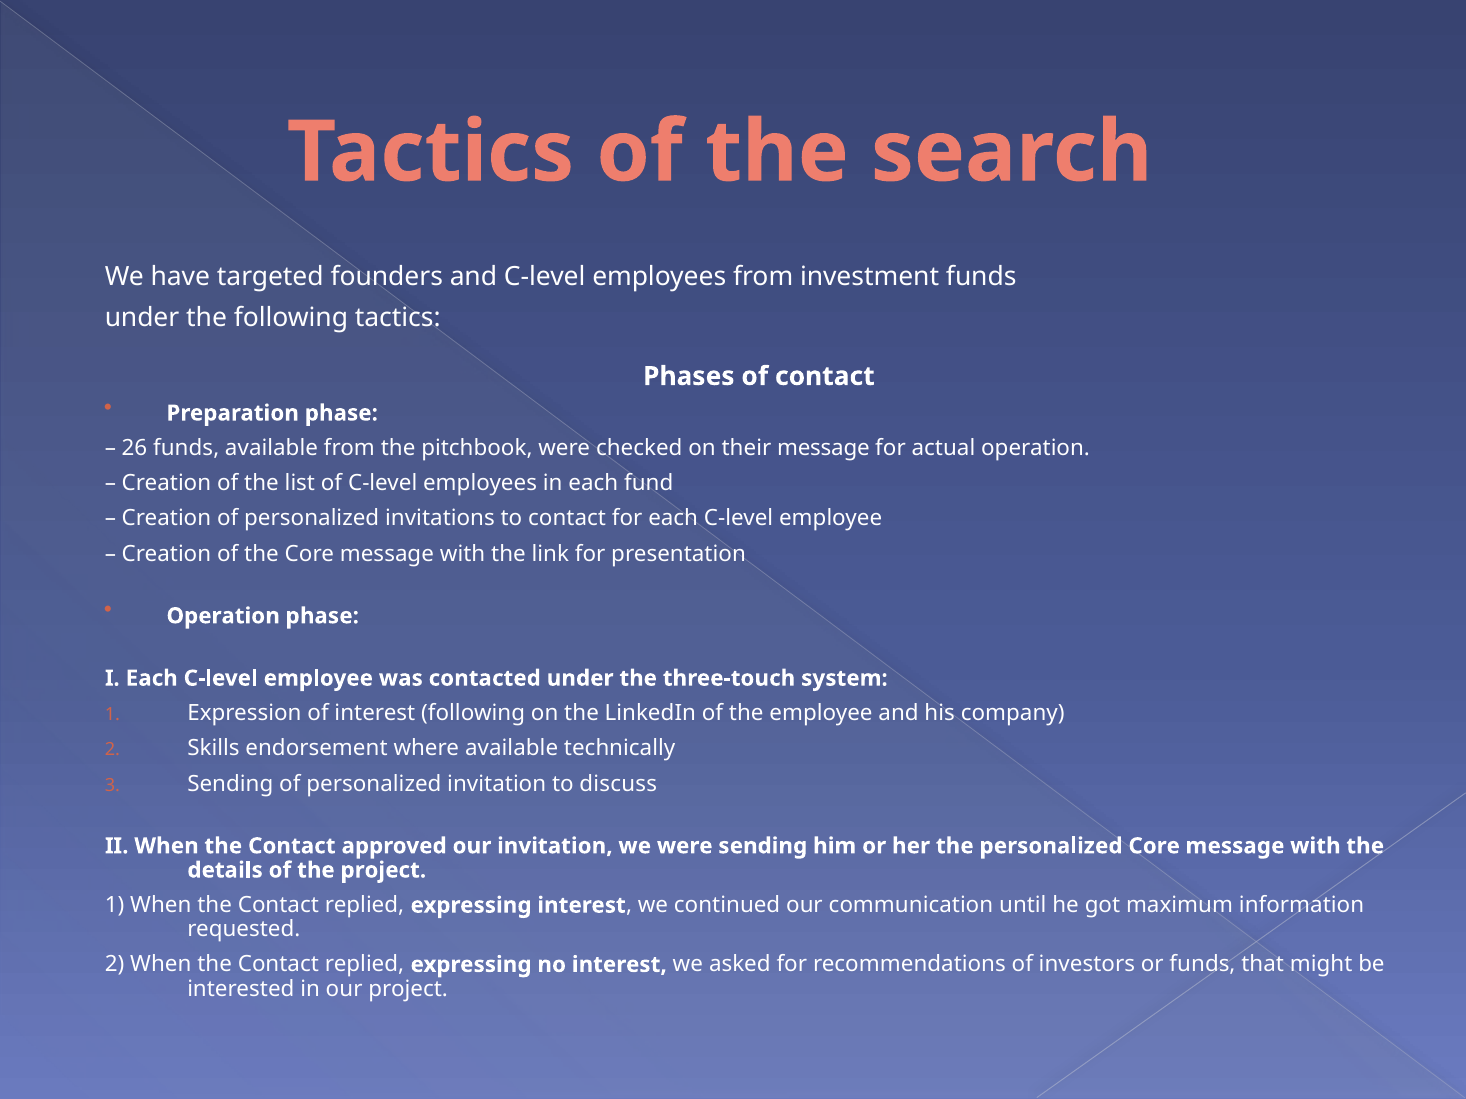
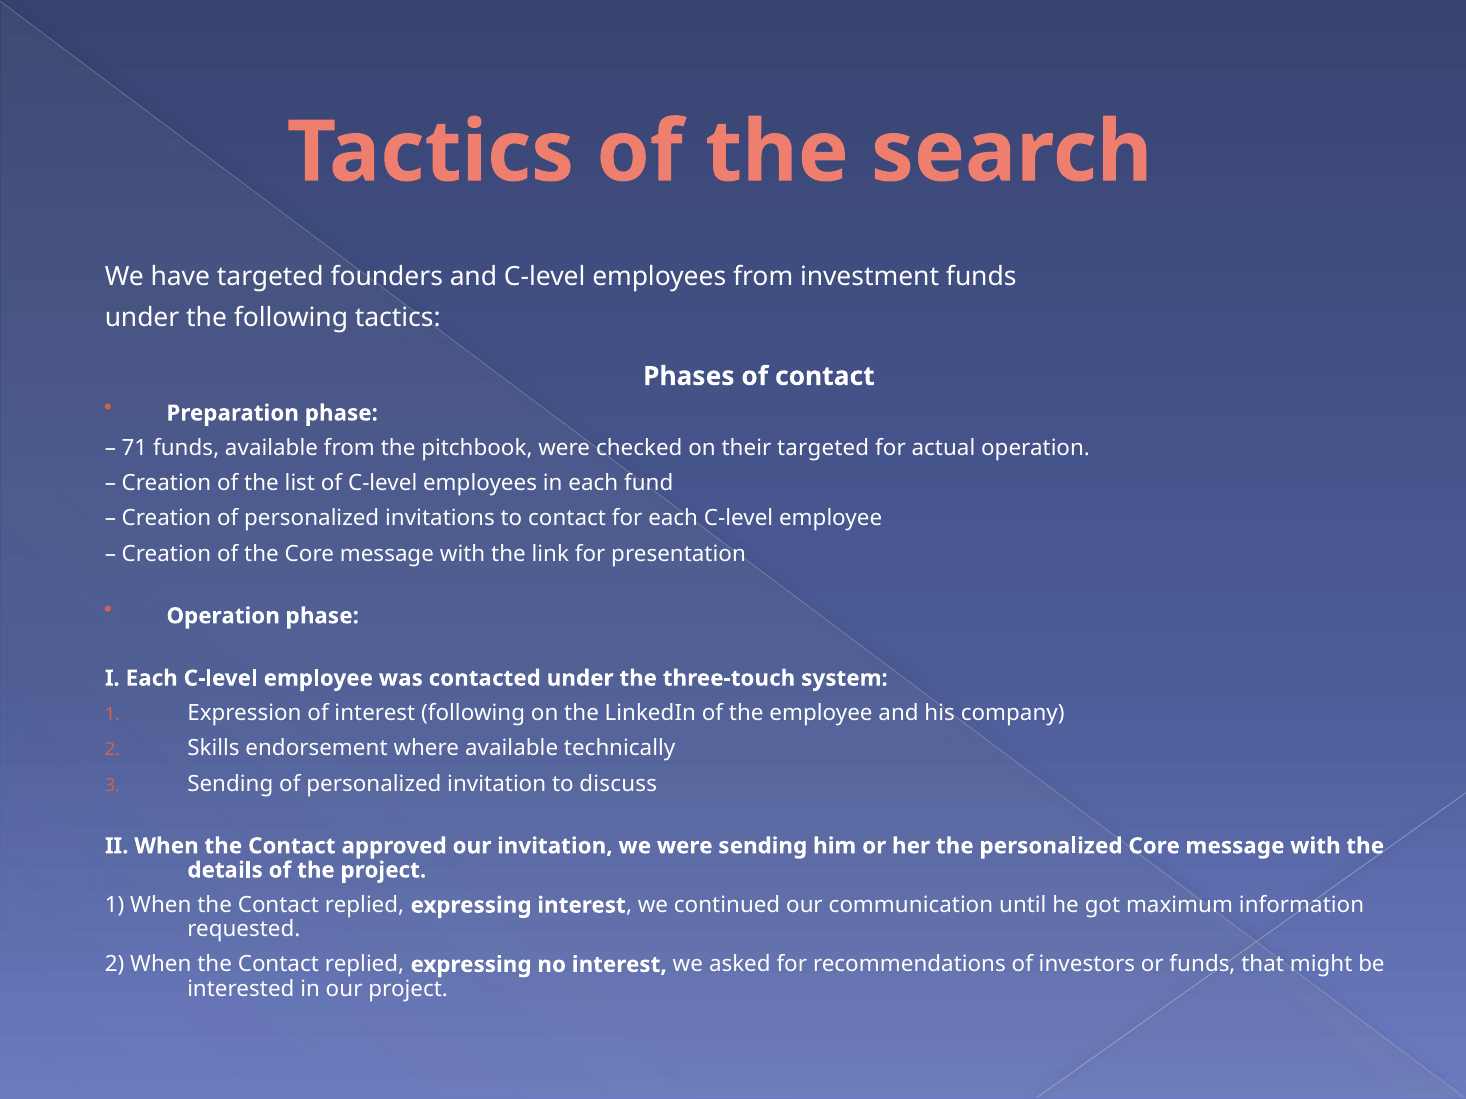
26: 26 -> 71 (135, 448)
their message: message -> targeted (823, 448)
